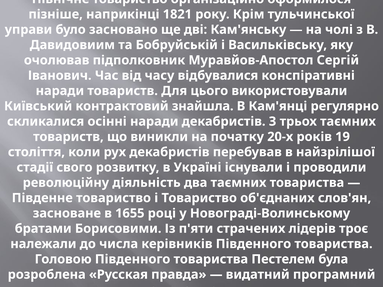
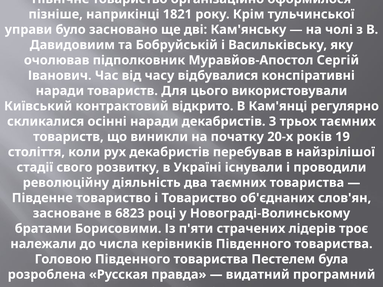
знайшла: знайшла -> відкрито (203, 106)
1655: 1655 -> 6823 (130, 213)
